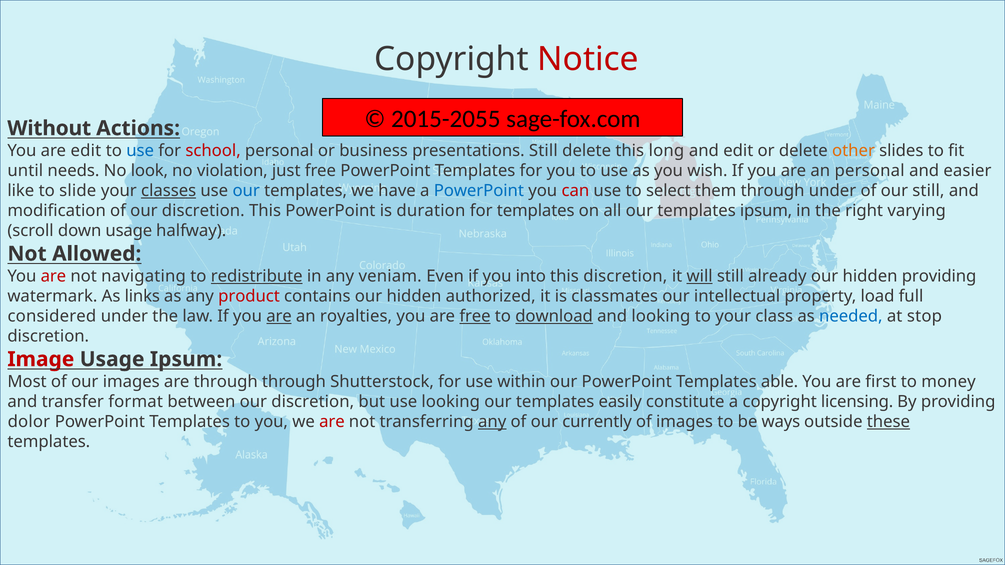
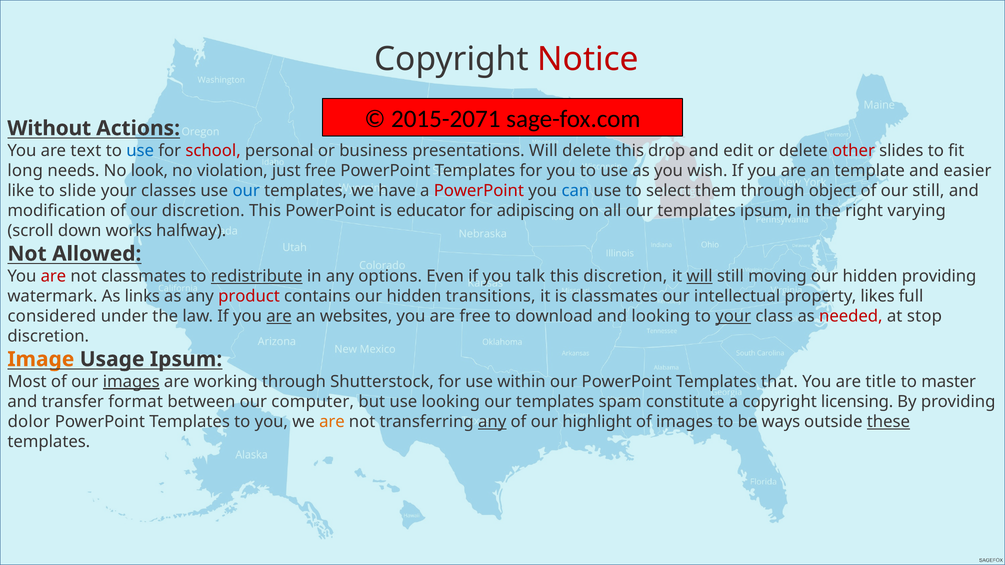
2015-2055: 2015-2055 -> 2015-2071 (446, 119)
are edit: edit -> text (86, 151)
presentations Still: Still -> Will (543, 151)
long: long -> drop (667, 151)
other colour: orange -> red (854, 151)
until: until -> long (25, 171)
an personal: personal -> template (870, 171)
classes underline: present -> none (169, 191)
PowerPoint colour: blue -> red (479, 191)
can colour: red -> blue (575, 191)
through under: under -> object (833, 191)
duration: duration -> educator (431, 211)
for templates: templates -> adipiscing (536, 211)
down usage: usage -> works (129, 231)
not navigating: navigating -> classmates (144, 276)
veniam: veniam -> options (390, 276)
into: into -> talk (531, 276)
already: already -> moving (777, 276)
authorized: authorized -> transitions (491, 296)
load: load -> likes (878, 296)
royalties: royalties -> websites (356, 316)
free underline: present -> none (475, 316)
download underline: present -> none (554, 316)
your underline: none -> present (733, 316)
needed colour: blue -> red (851, 316)
Image colour: red -> orange (41, 359)
images underline: none -> present (131, 382)
are through: through -> working (226, 382)
able: able -> that (779, 382)
first: first -> title (881, 382)
money: money -> master (949, 382)
between our discretion: discretion -> computer (313, 402)
easily: easily -> spam (620, 402)
are colour: red -> orange (332, 422)
currently: currently -> highlight (597, 422)
